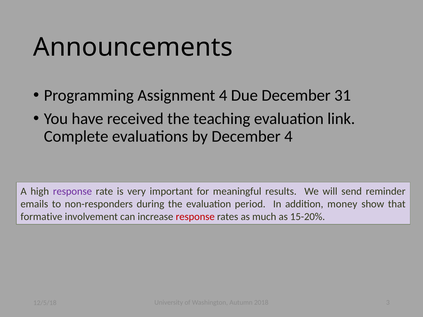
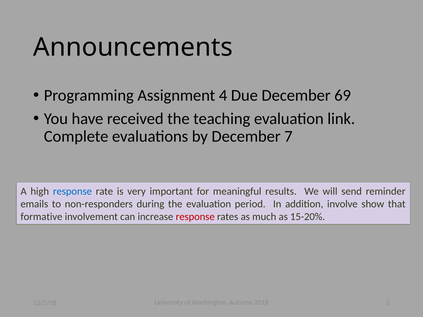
31: 31 -> 69 (343, 95)
December 4: 4 -> 7 (288, 137)
response colour: purple -> blue (72, 192)
money: money -> involve (342, 204)
